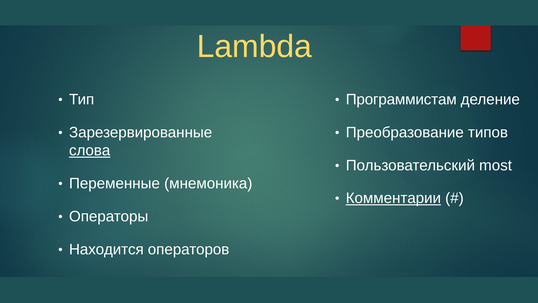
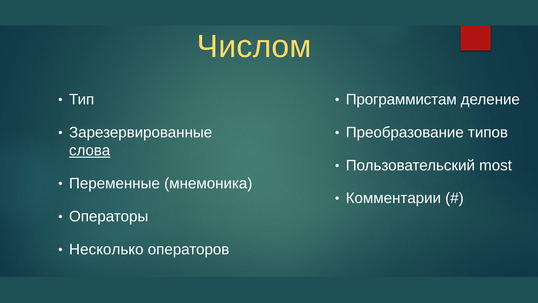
Lambda: Lambda -> Числом (254, 47)
Комментарии underline: present -> none (393, 198)
Находится: Находится -> Несколько (106, 249)
